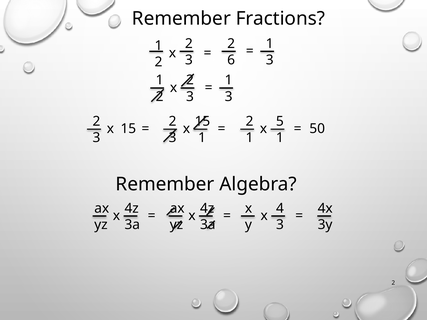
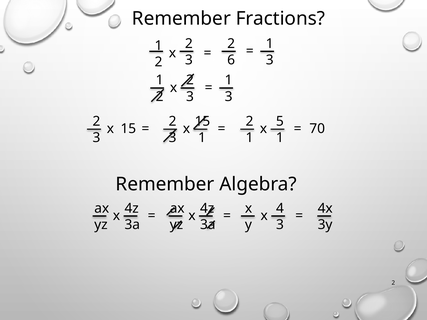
50: 50 -> 70 (317, 129)
